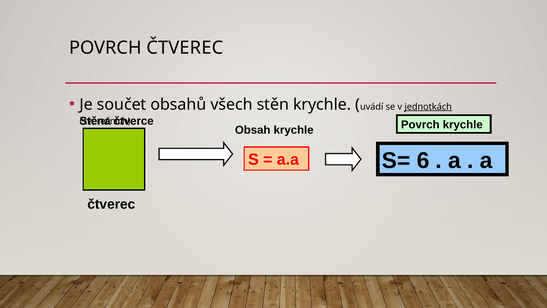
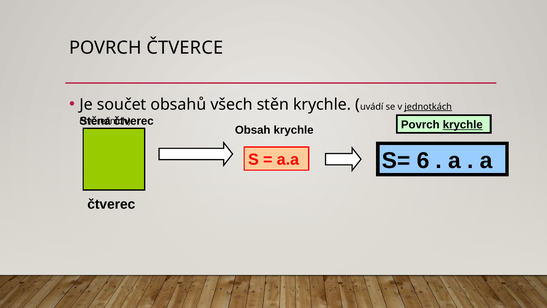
POVRCH ČTVEREC: ČTVEREC -> ČTVERCE (185, 48)
čtverce: čtverce -> čtverec (134, 121)
krychle underline: none -> present (463, 125)
